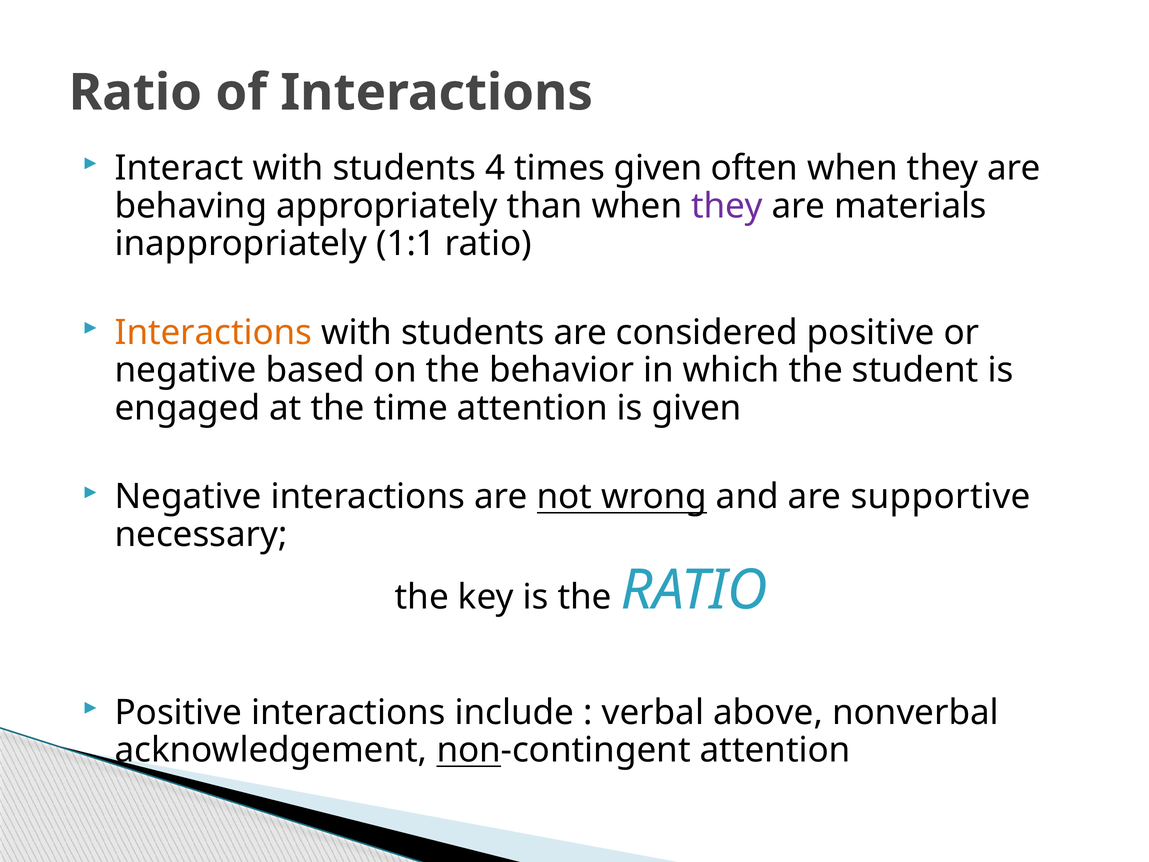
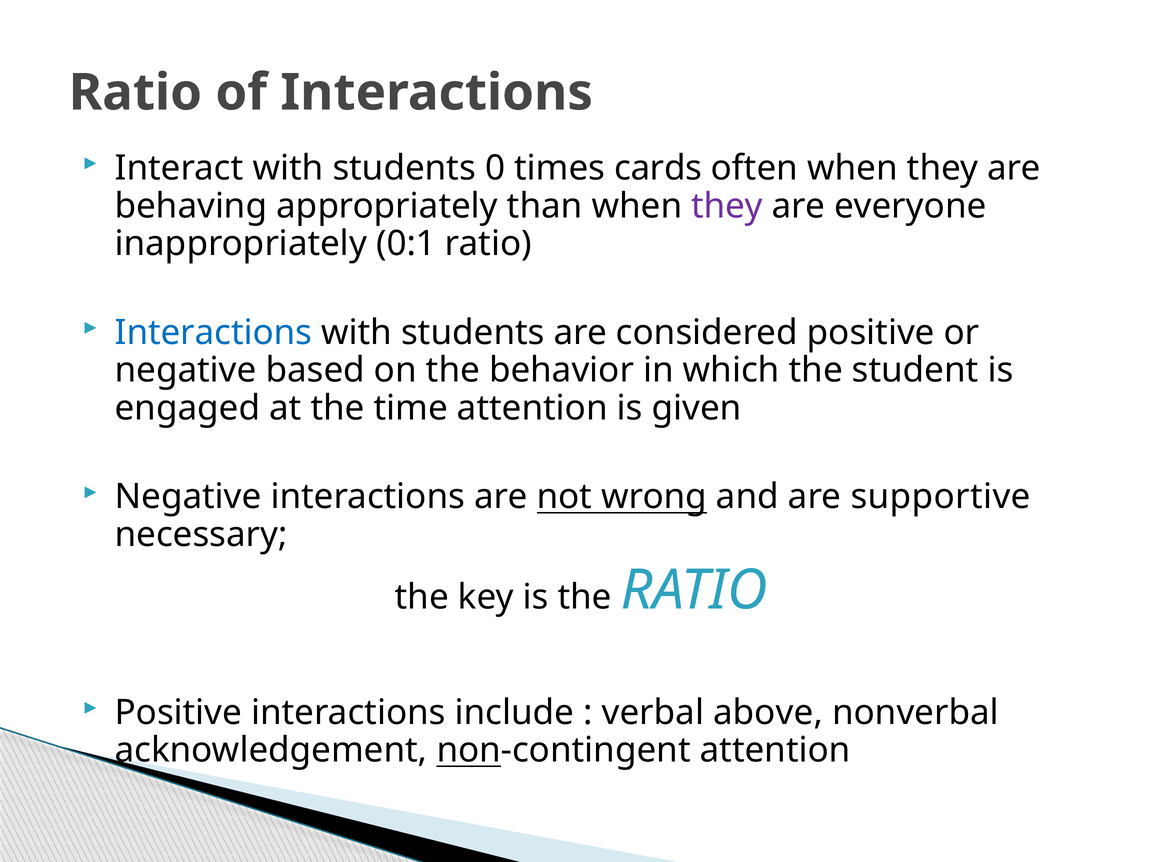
4: 4 -> 0 (495, 168)
times given: given -> cards (658, 168)
materials: materials -> everyone (910, 206)
1:1: 1:1 -> 0:1 (406, 244)
Interactions colour: orange -> blue (213, 332)
